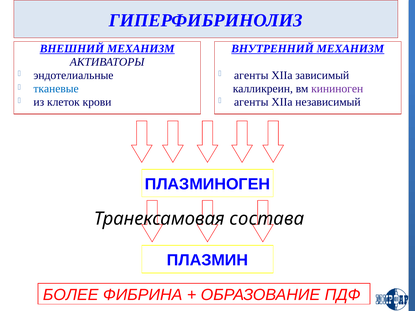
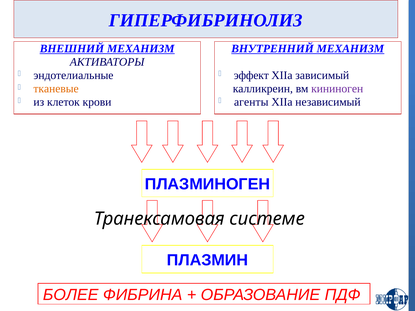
агенты: агенты -> эффект (251, 75)
тканевые colour: blue -> orange (56, 89)
состава: состава -> системе (267, 219)
